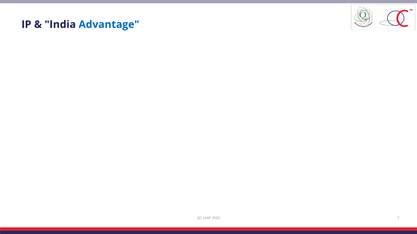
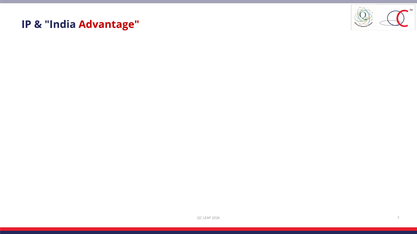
Advantage colour: blue -> red (109, 25)
